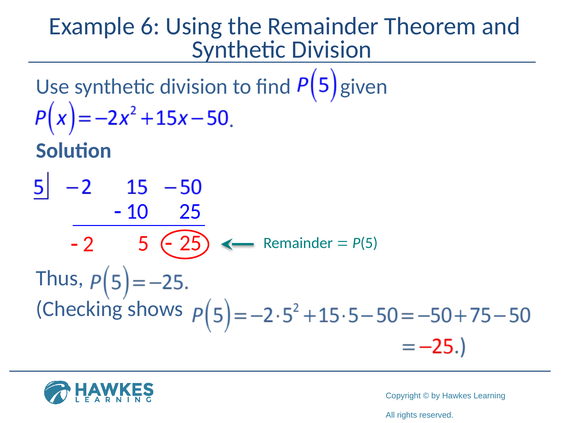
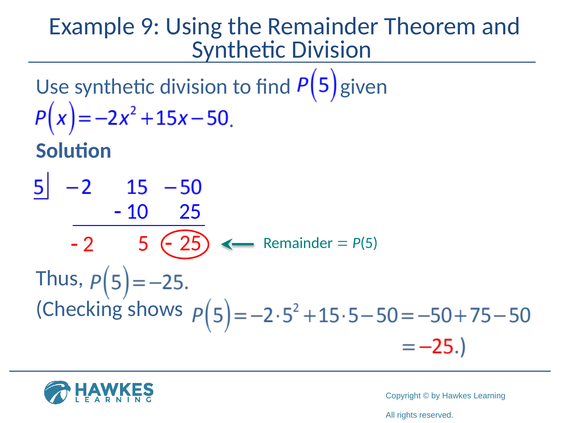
6: 6 -> 9 (150, 26)
